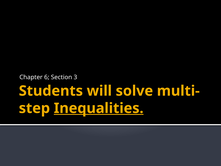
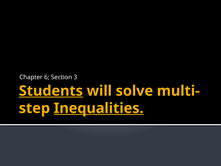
Students underline: none -> present (51, 91)
